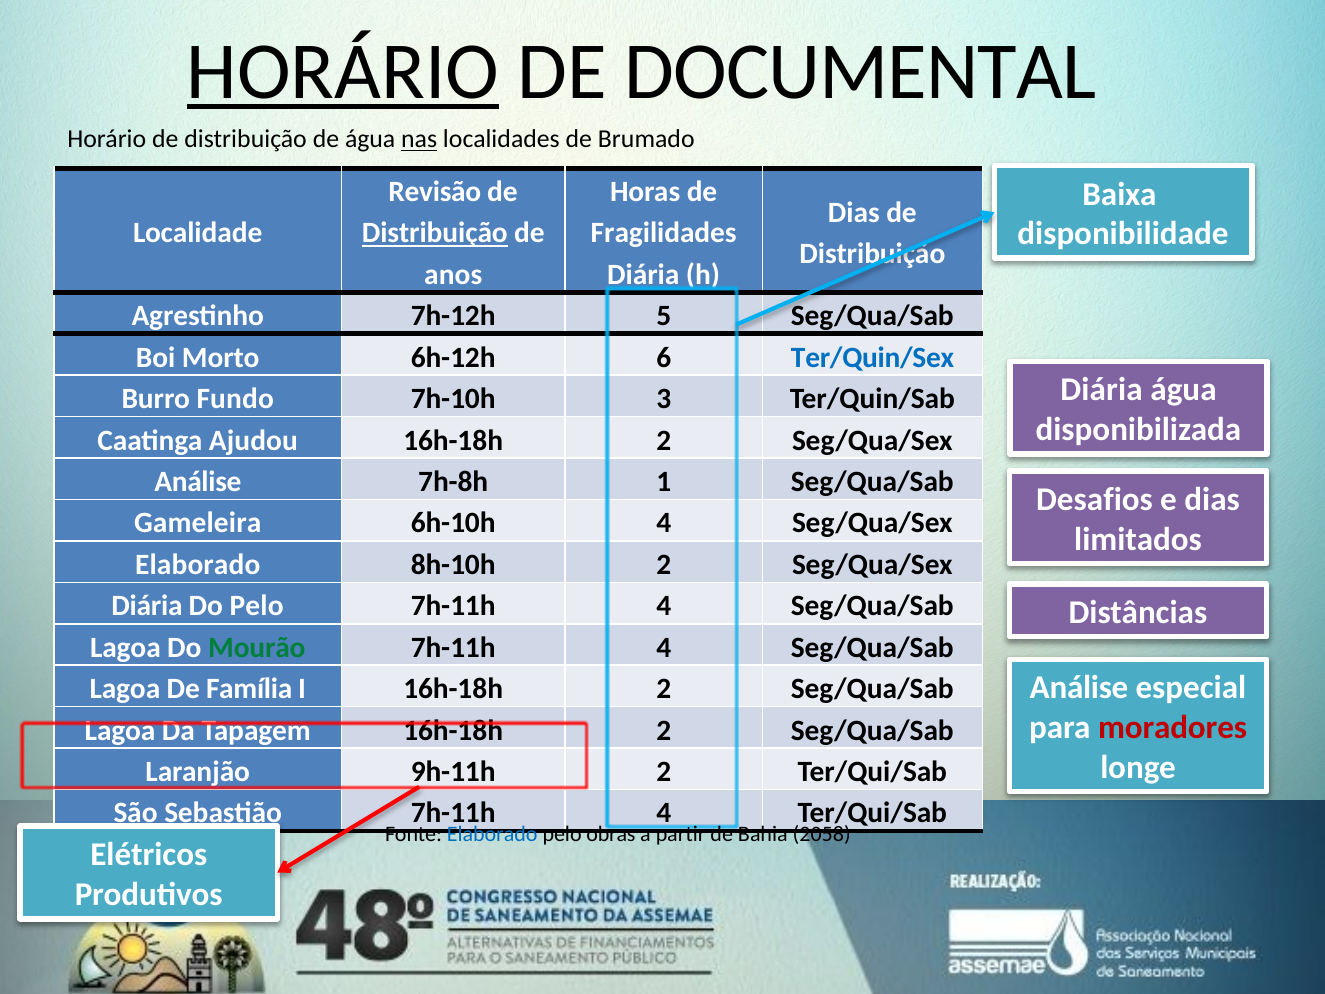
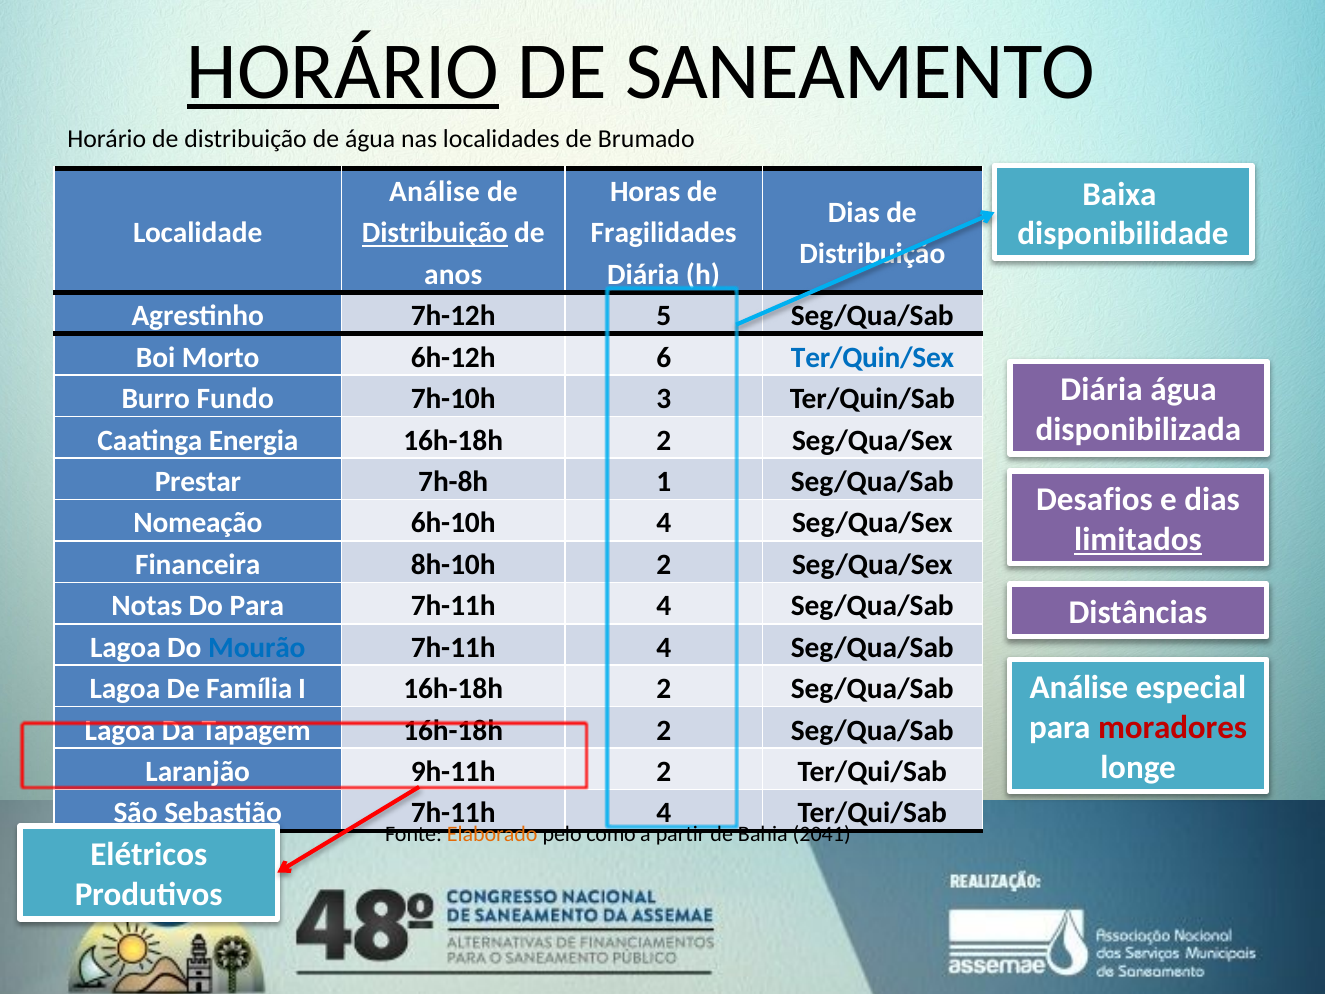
DOCUMENTAL: DOCUMENTAL -> SANEAMENTO (860, 72)
nas underline: present -> none (419, 139)
Revisão: Revisão -> Análise (435, 192)
Ajudou: Ajudou -> Energia (254, 440)
Análise: Análise -> Prestar (198, 482)
Gameleira: Gameleira -> Nomeação (198, 523)
limitados underline: none -> present (1138, 539)
Elaborado: Elaborado -> Financeira (198, 565)
Diária: Diária -> Notas (147, 606)
Do Pelo: Pelo -> Para (257, 606)
Mourão colour: green -> blue (257, 647)
Elaborado colour: blue -> orange (492, 834)
obras: obras -> como (611, 834)
2058: 2058 -> 2041 (822, 834)
